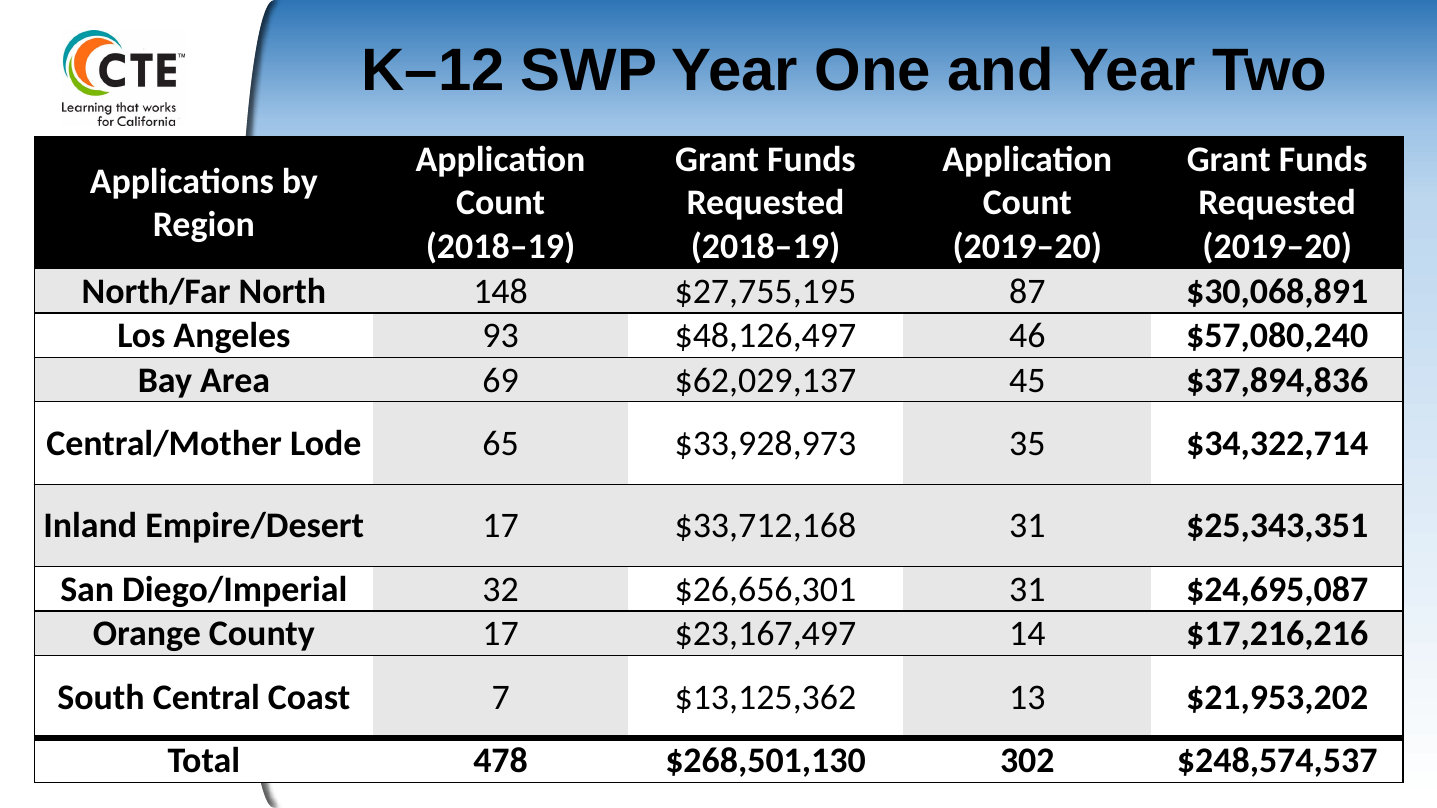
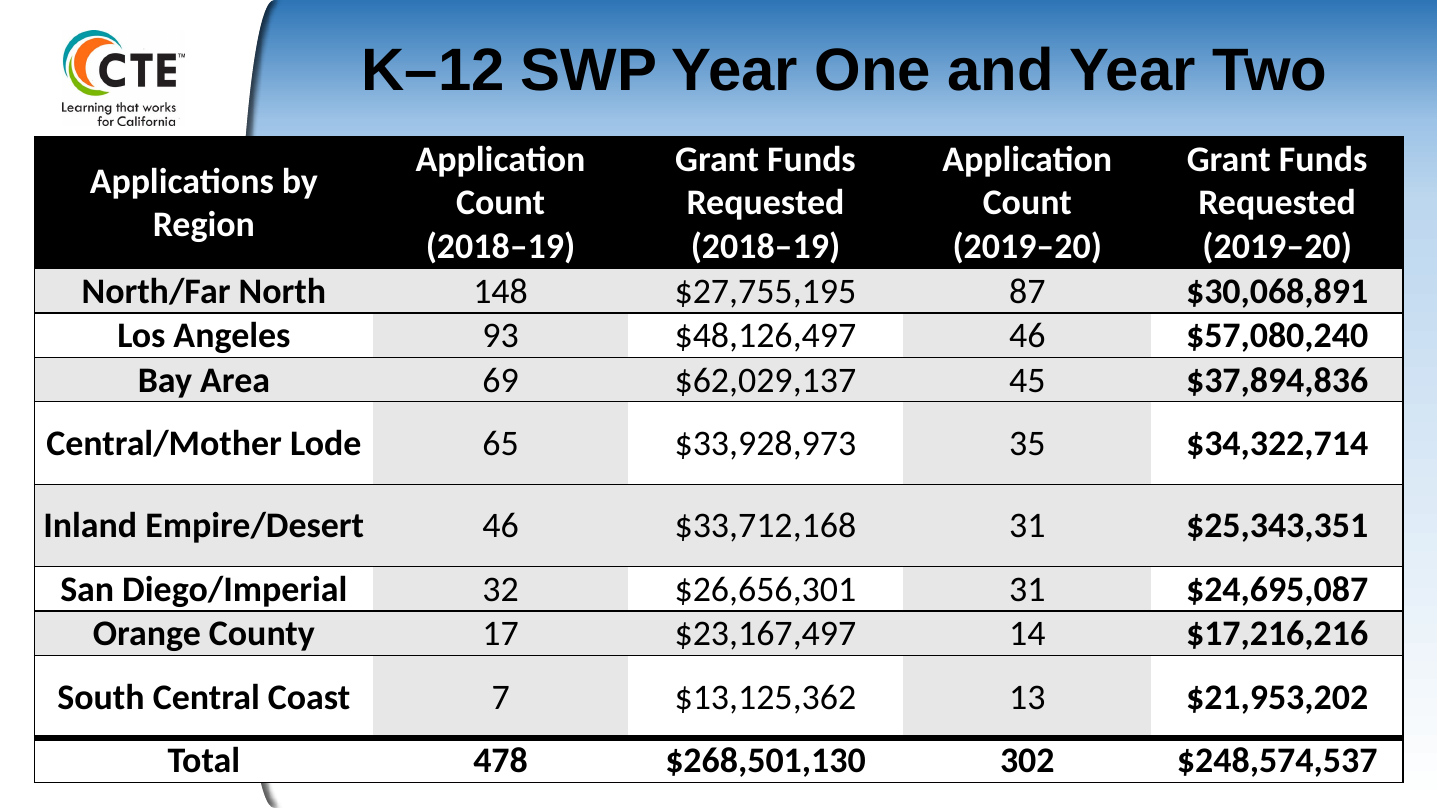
Empire/Desert 17: 17 -> 46 (501, 526)
